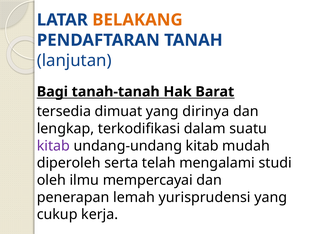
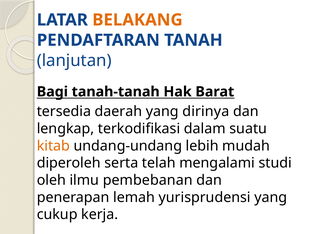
dimuat: dimuat -> daerah (118, 111)
kitab colour: purple -> orange (53, 145)
undang-undang kitab: kitab -> lebih (202, 145)
mempercayai: mempercayai -> pembebanan (148, 180)
